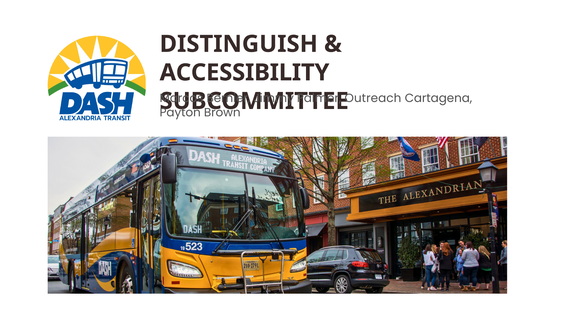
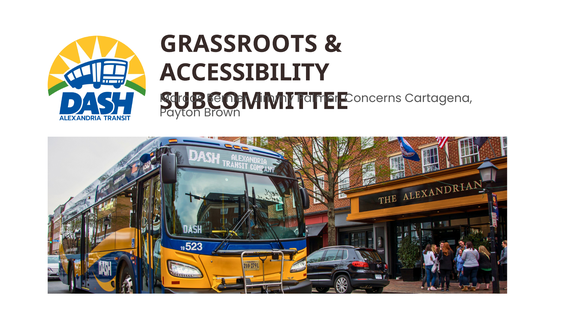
DISTINGUISH: DISTINGUISH -> GRASSROOTS (239, 44)
Outreach: Outreach -> Concerns (373, 98)
